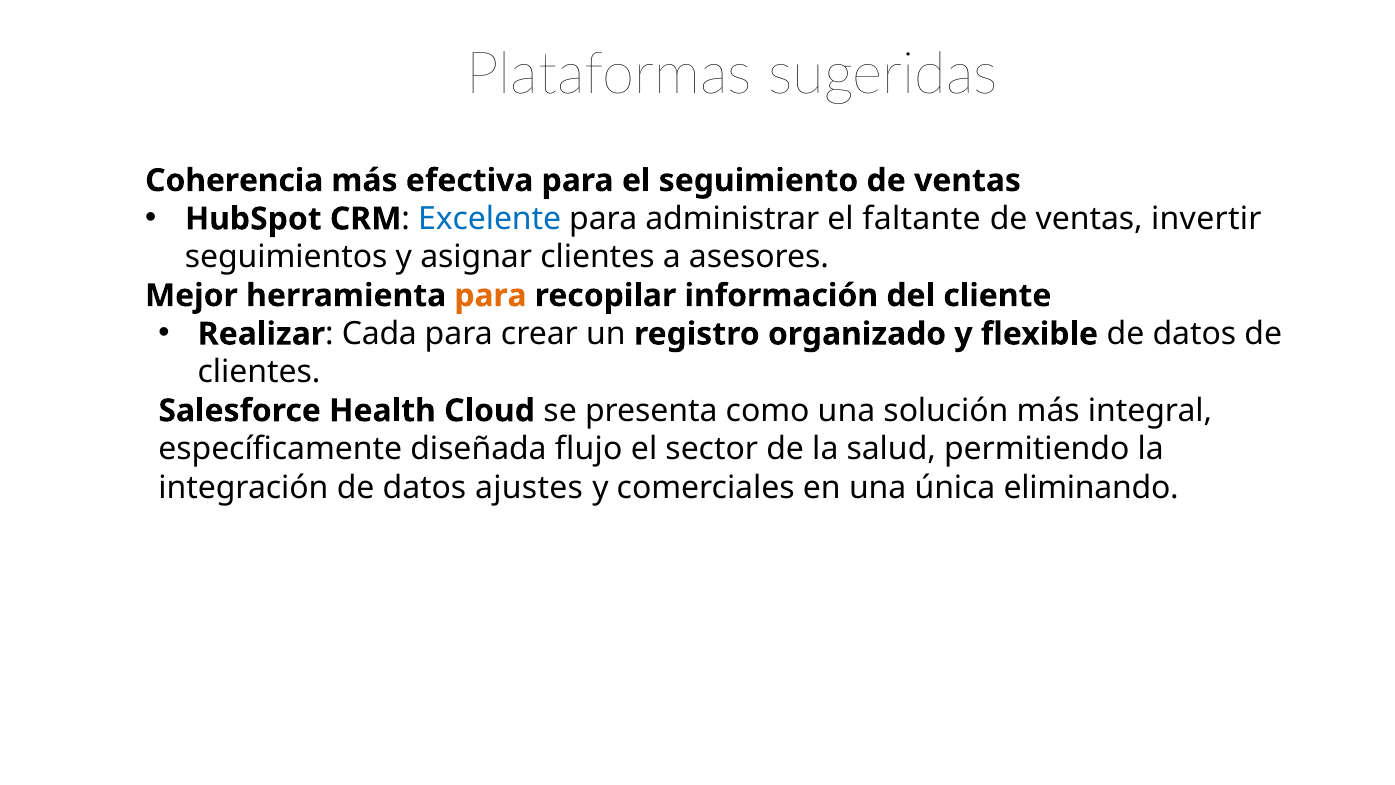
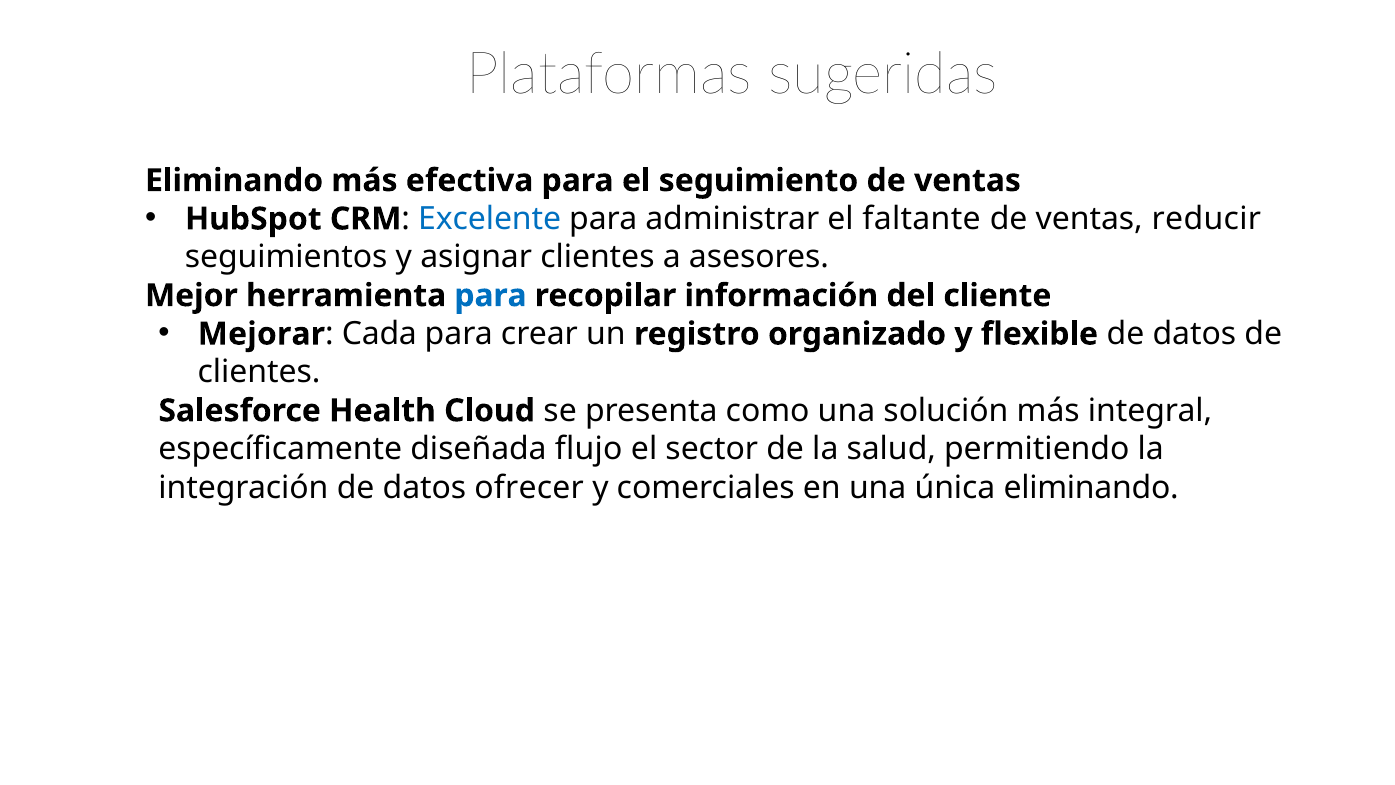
Coherencia: Coherencia -> Eliminando (234, 180)
invertir: invertir -> reducir (1206, 219)
para colour: orange -> blue (491, 296)
Realizar: Realizar -> Mejorar (261, 334)
ajustes: ajustes -> ofrecer (529, 487)
